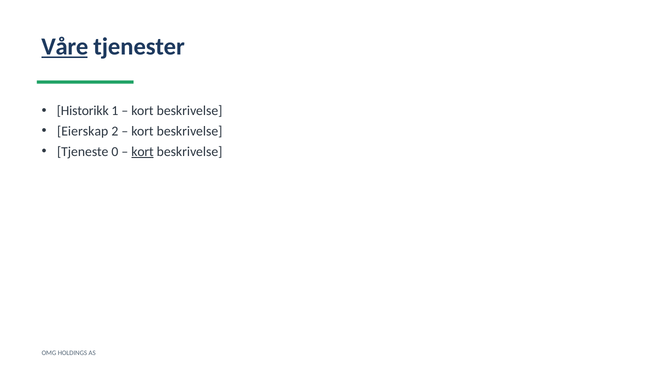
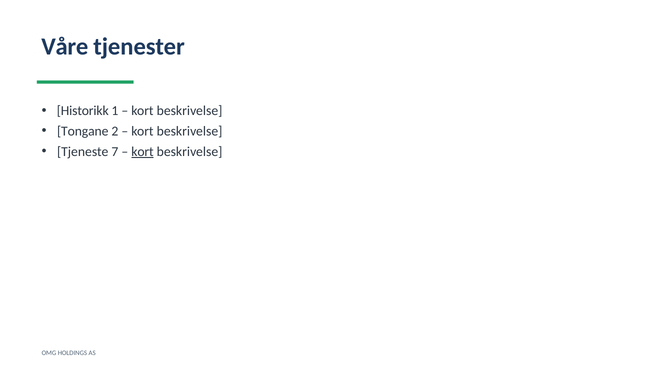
Våre underline: present -> none (65, 47)
Eierskap: Eierskap -> Tongane (83, 131)
0: 0 -> 7 (115, 152)
